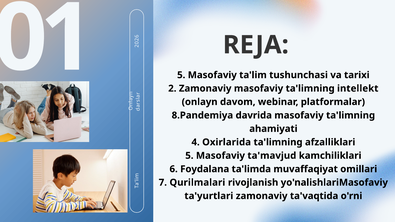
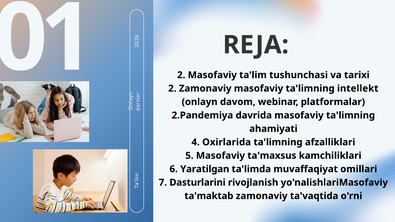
5: 5 -> 2 (181, 75)
8.Pandemiya: 8.Pandemiya -> 2.Pandemiya (202, 115)
ta'mavjud: ta'mavjud -> ta'maxsus (272, 156)
Foydalana: Foydalana -> Yaratilgan (205, 169)
Qurilmalari: Qurilmalari -> Dasturlarini (197, 183)
ta'yurtlari: ta'yurtlari -> ta'maktab (209, 196)
